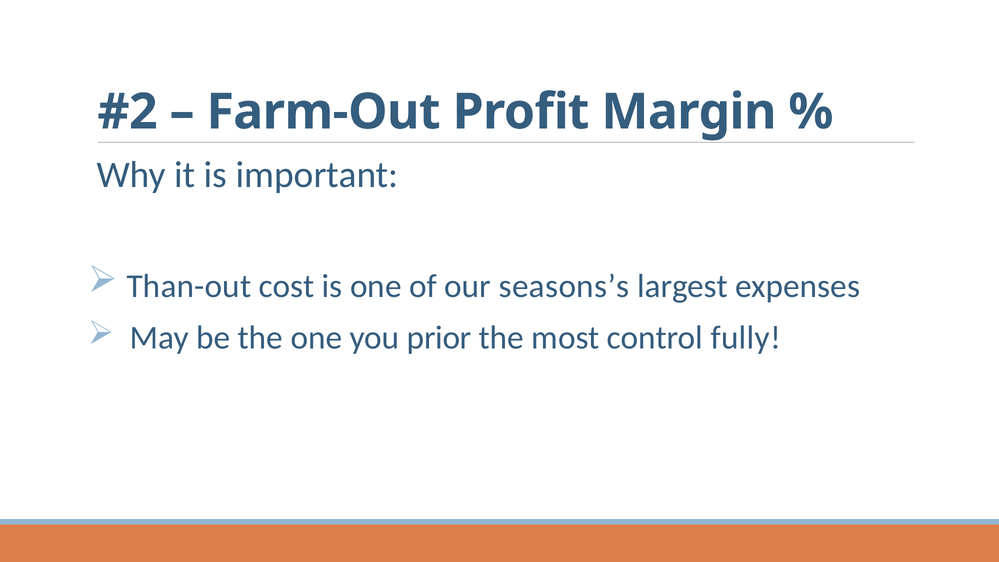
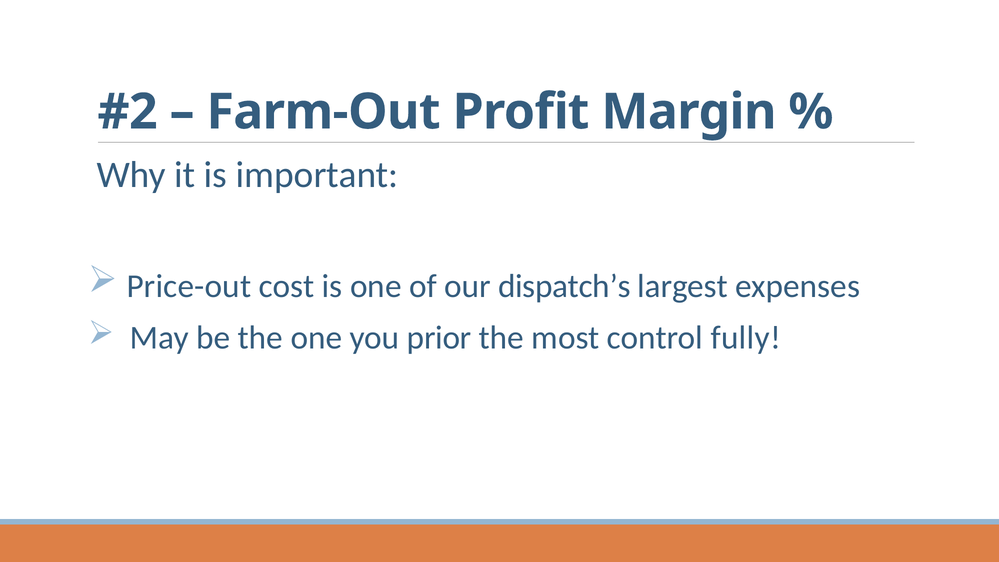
Than-out: Than-out -> Price-out (189, 286)
seasons’s: seasons’s -> dispatch’s (564, 286)
